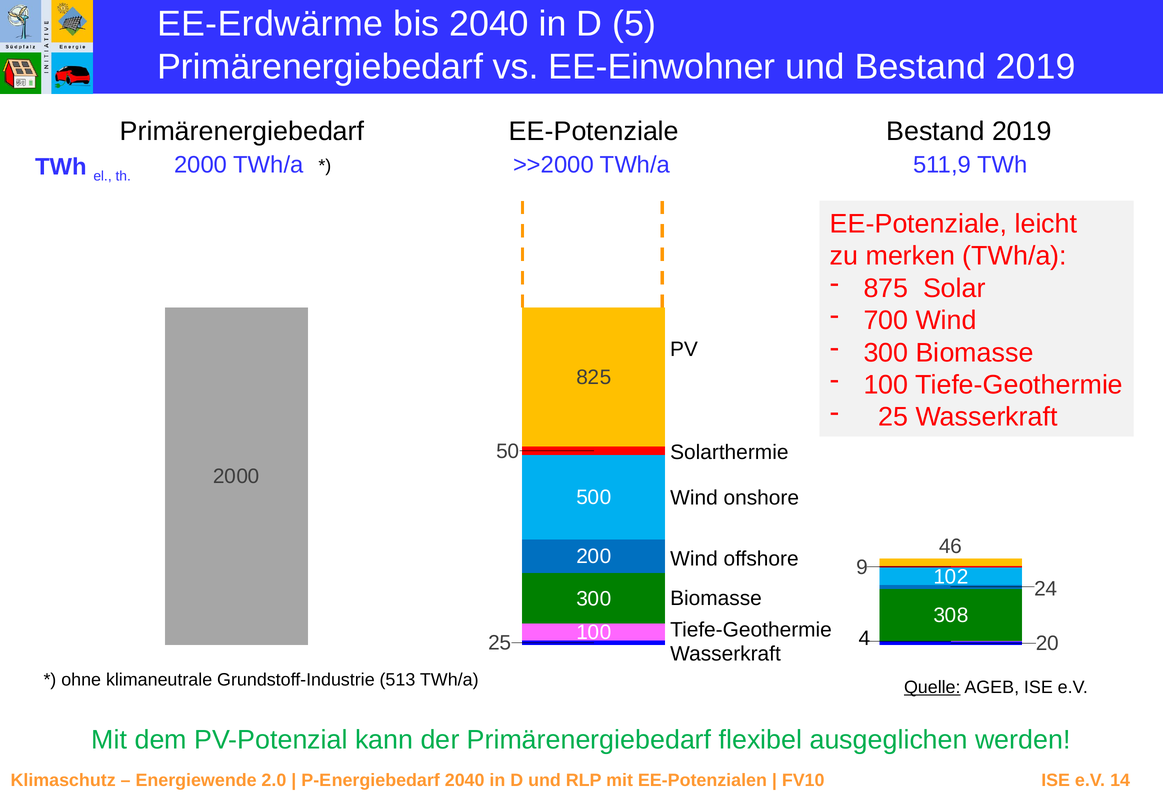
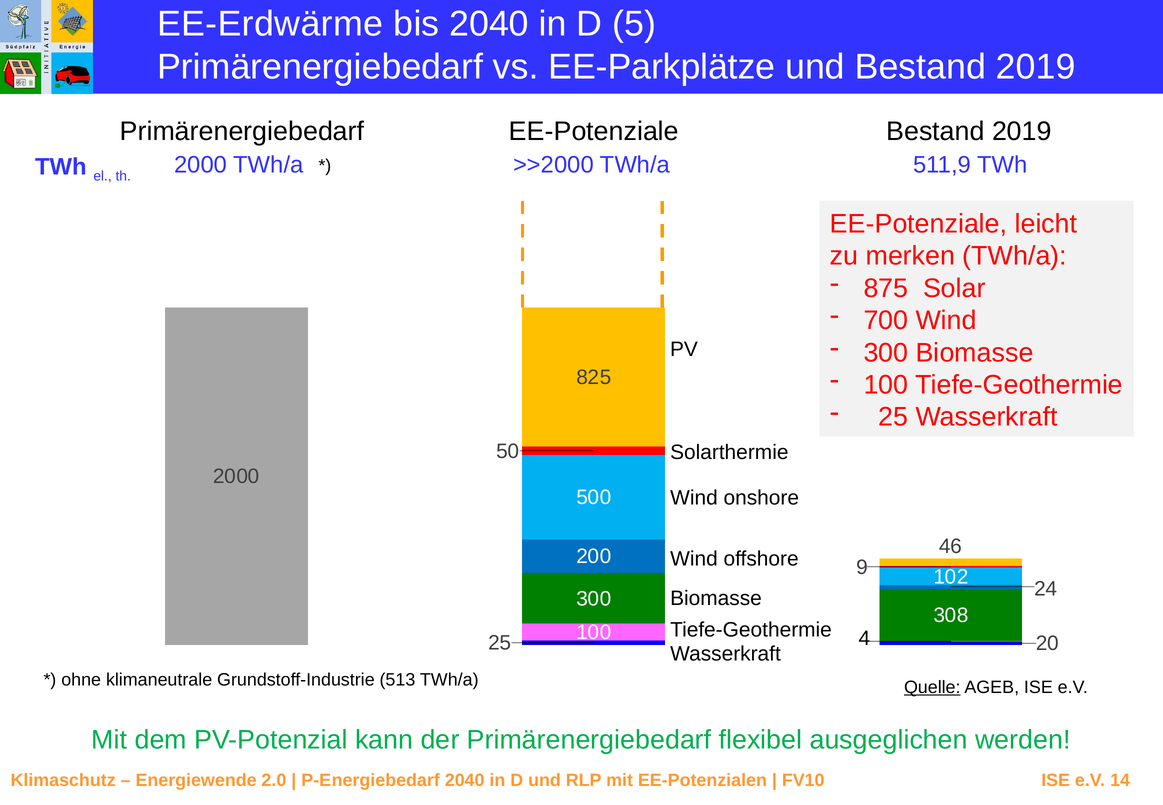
EE-Einwohner: EE-Einwohner -> EE-Parkplätze (662, 67)
